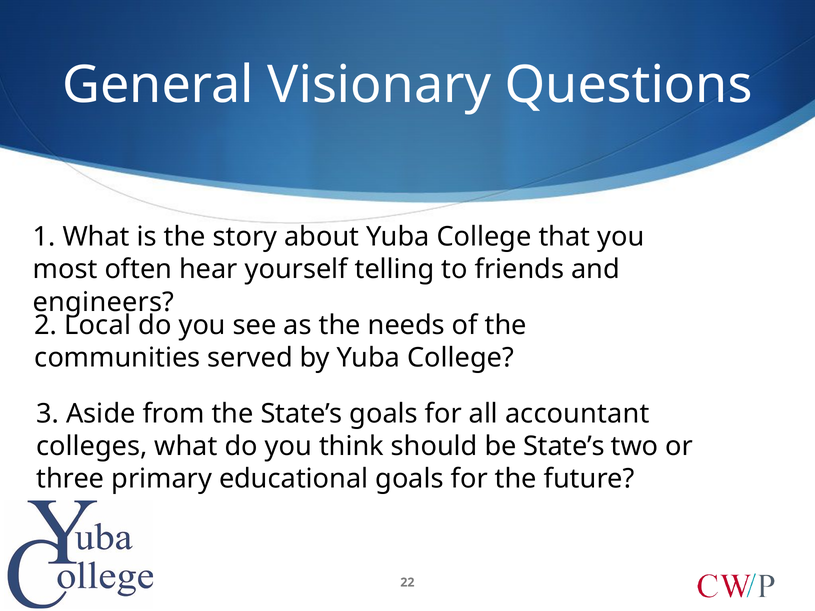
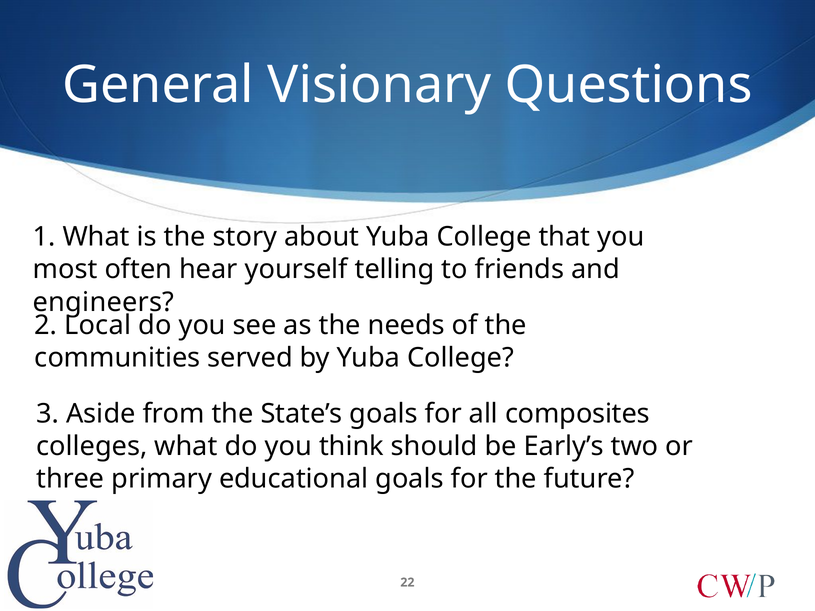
accountant: accountant -> composites (577, 414)
be State’s: State’s -> Early’s (564, 446)
